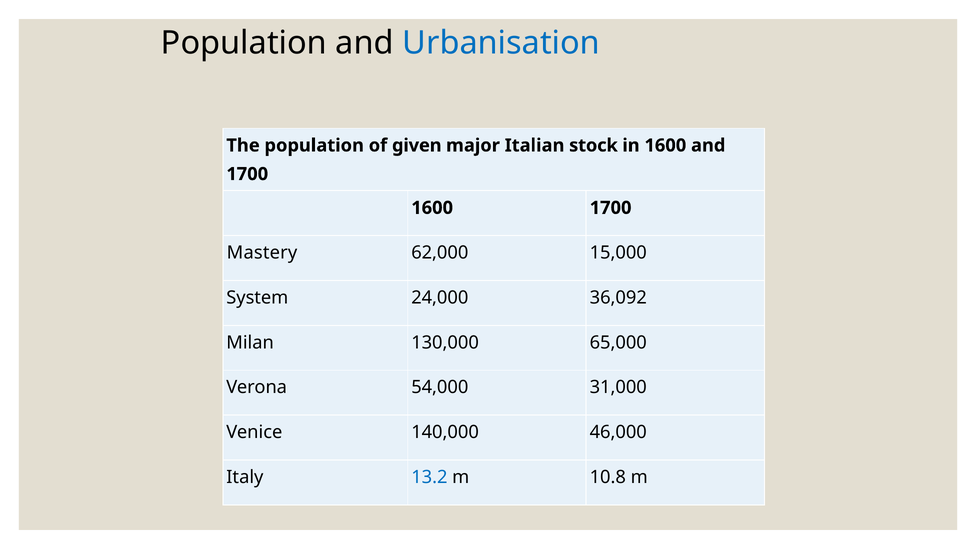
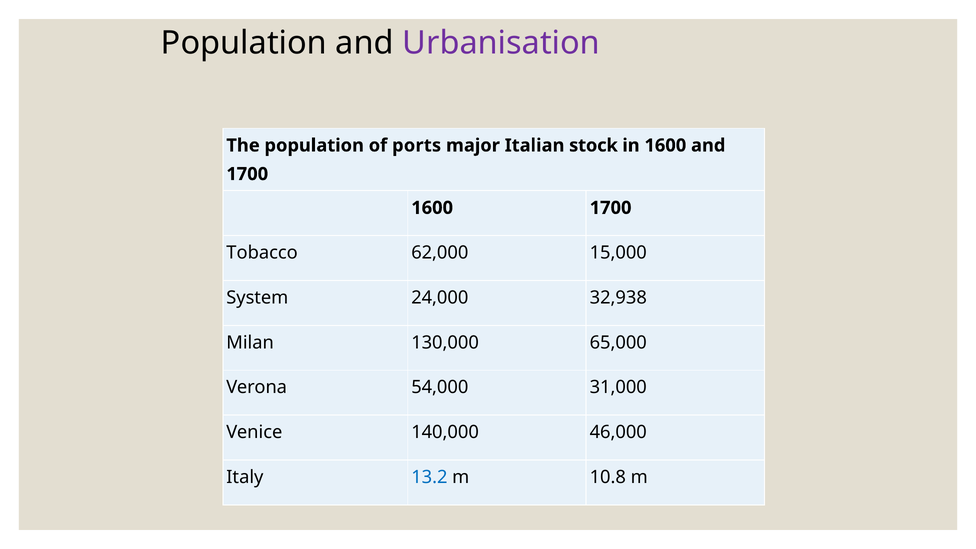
Urbanisation colour: blue -> purple (501, 43)
given: given -> ports (417, 145)
Mastery: Mastery -> Tobacco (262, 253)
36,092: 36,092 -> 32,938 (618, 298)
